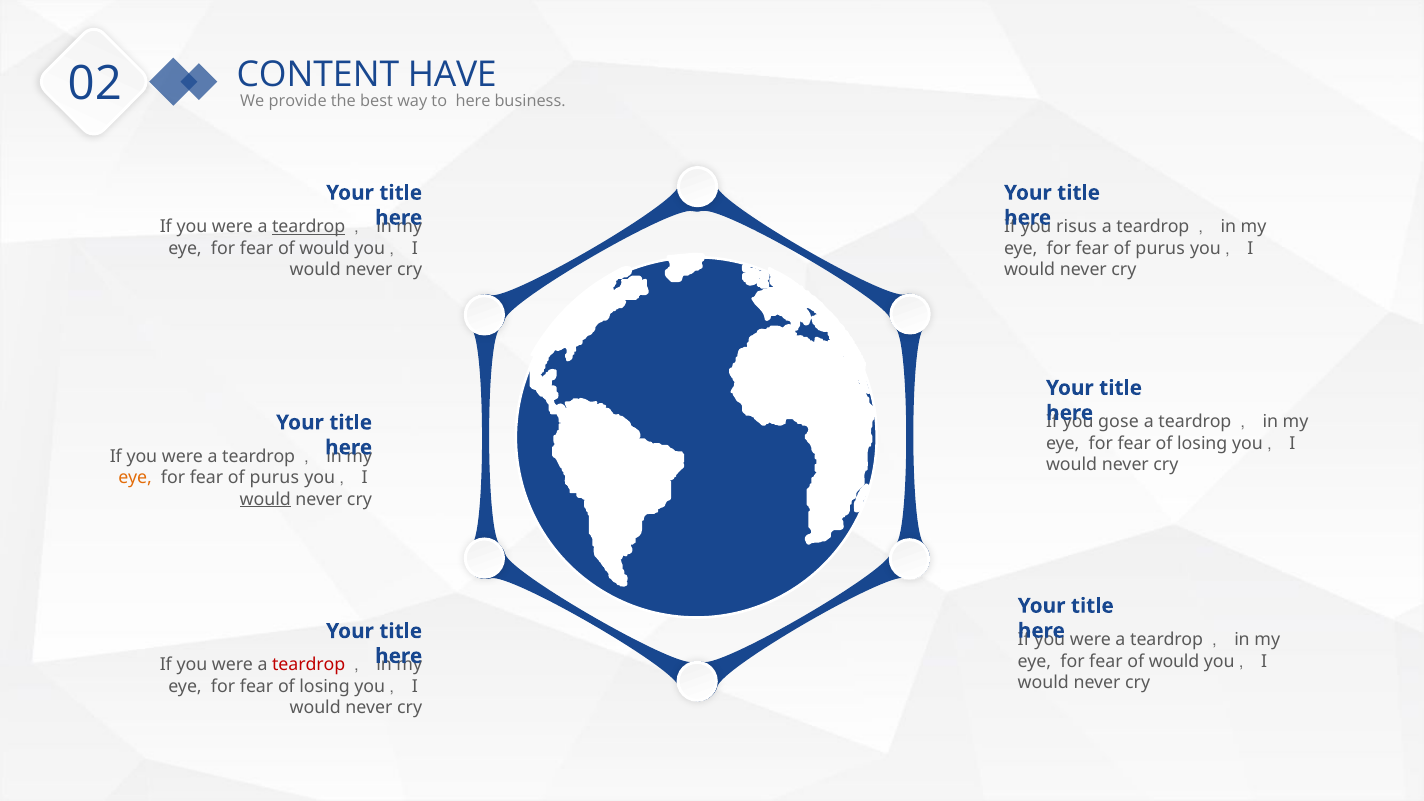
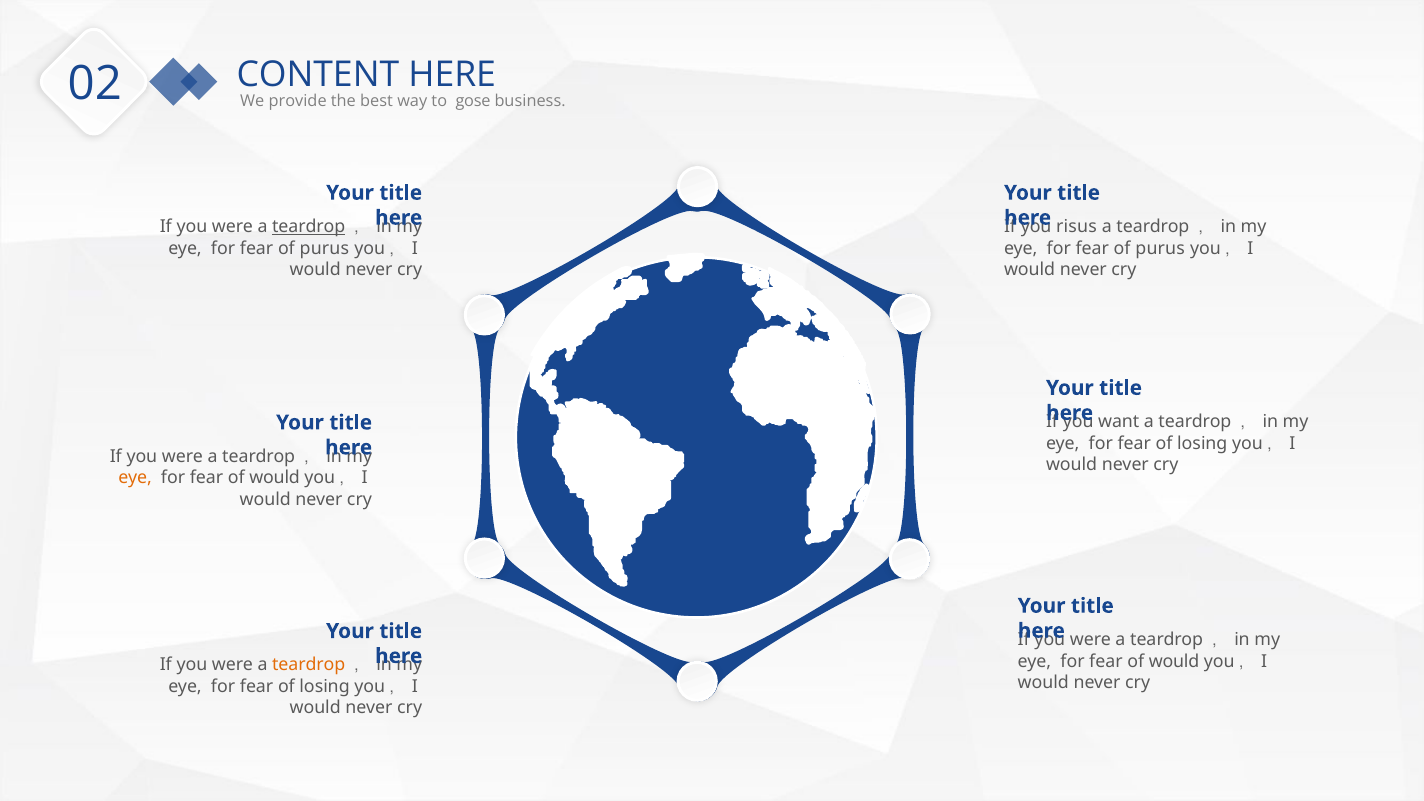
CONTENT HAVE: HAVE -> HERE (452, 75)
to here: here -> gose (473, 101)
would: would -> purus (324, 248)
gose: gose -> want (1119, 422)
purus: purus -> would (275, 478)
would underline: present -> none (265, 499)
teardrop colour: red -> orange (309, 665)
